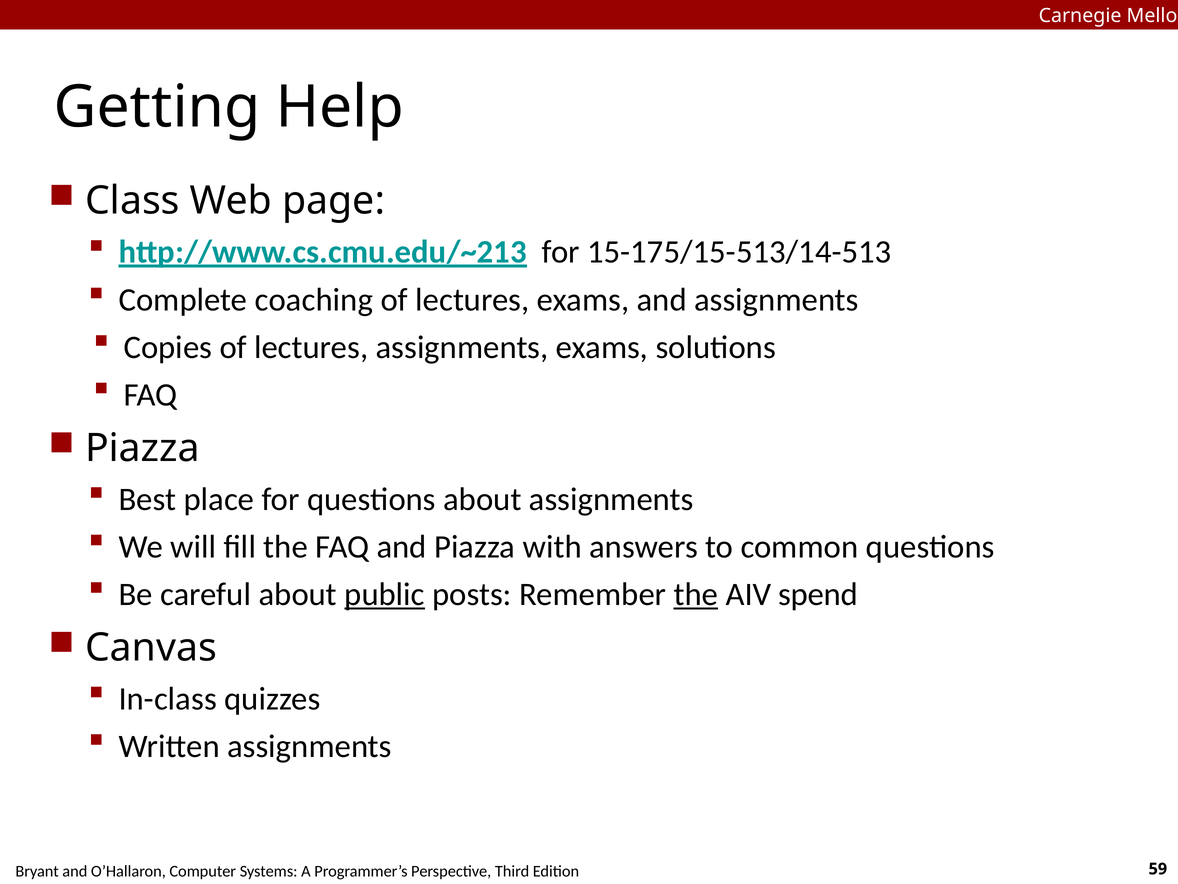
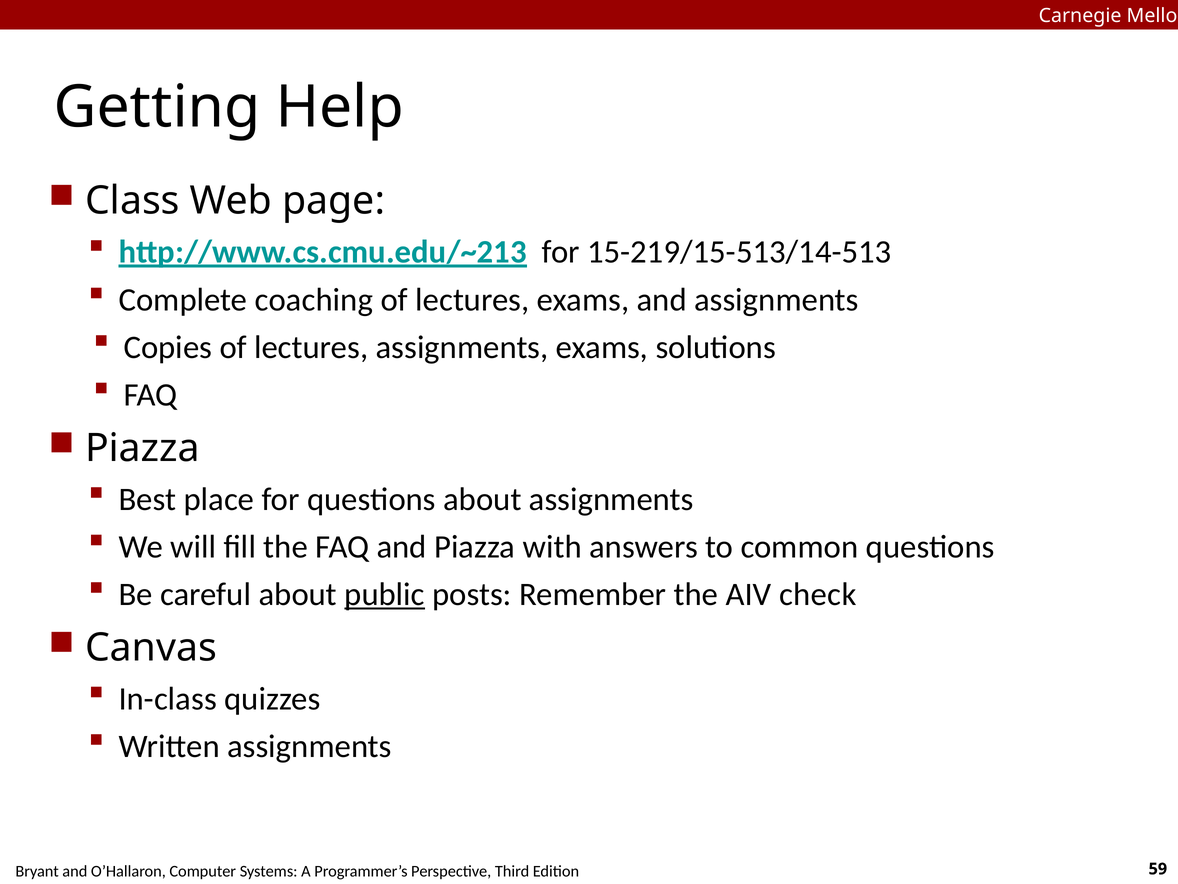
15-175/15-513/14-513: 15-175/15-513/14-513 -> 15-219/15-513/14-513 (739, 252)
the underline: present -> none (696, 594)
spend: spend -> check (818, 594)
